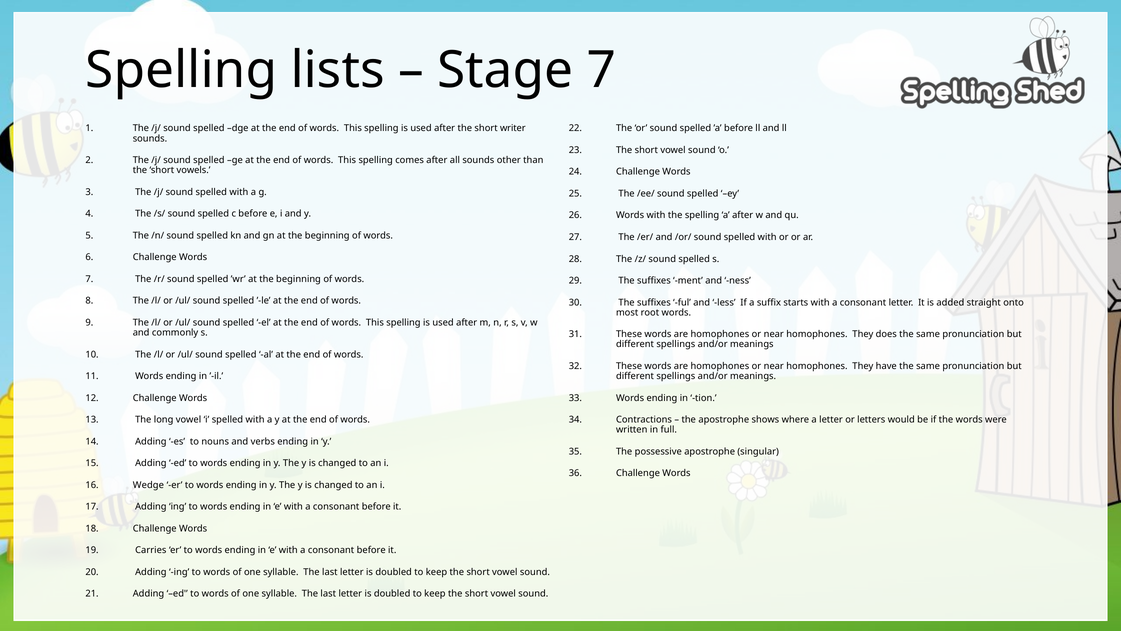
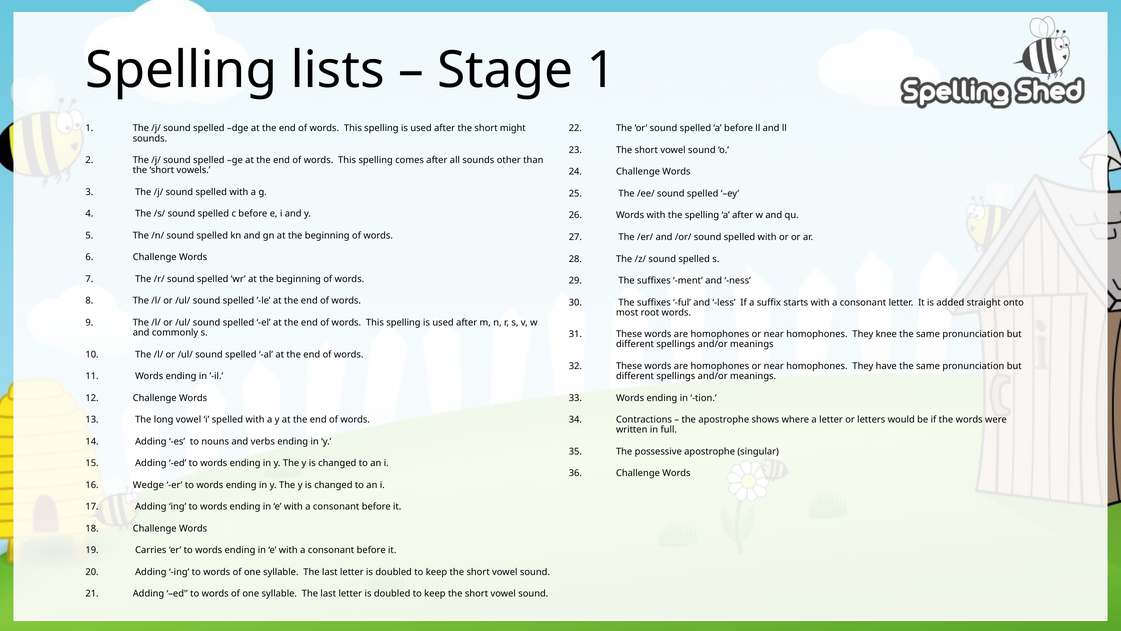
Stage 7: 7 -> 1 (601, 70)
writer: writer -> might (513, 128)
does: does -> knee (886, 334)
